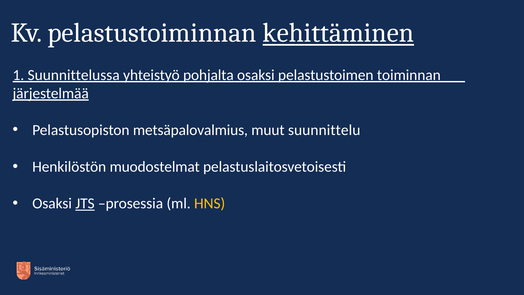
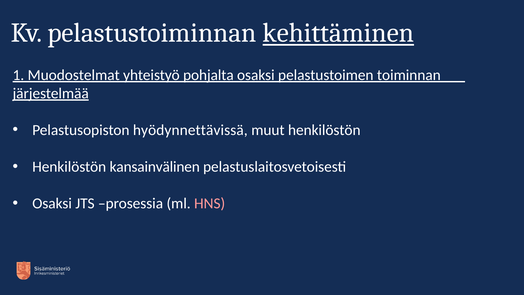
Suunnittelussa: Suunnittelussa -> Muodostelmat (74, 75)
metsäpalovalmius: metsäpalovalmius -> hyödynnettävissä (190, 130)
muut suunnittelu: suunnittelu -> henkilöstön (324, 130)
muodostelmat: muodostelmat -> kansainvälinen (155, 167)
JTS underline: present -> none (85, 203)
HNS colour: yellow -> pink (210, 203)
